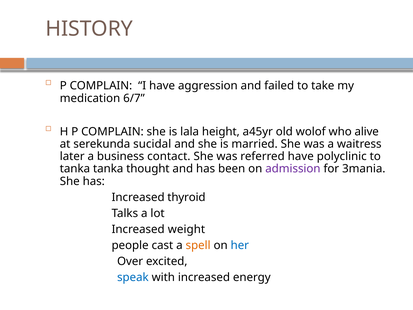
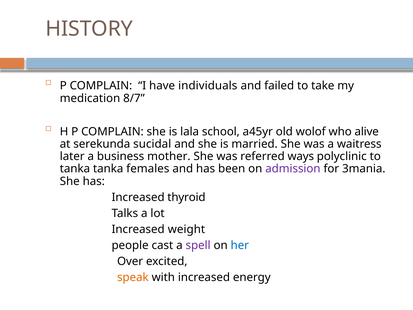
aggression: aggression -> individuals (208, 86)
6/7: 6/7 -> 8/7 (134, 98)
height: height -> school (221, 132)
contact: contact -> mother (169, 156)
referred have: have -> ways (301, 156)
thought: thought -> females (148, 169)
spell colour: orange -> purple (198, 245)
speak colour: blue -> orange (133, 277)
